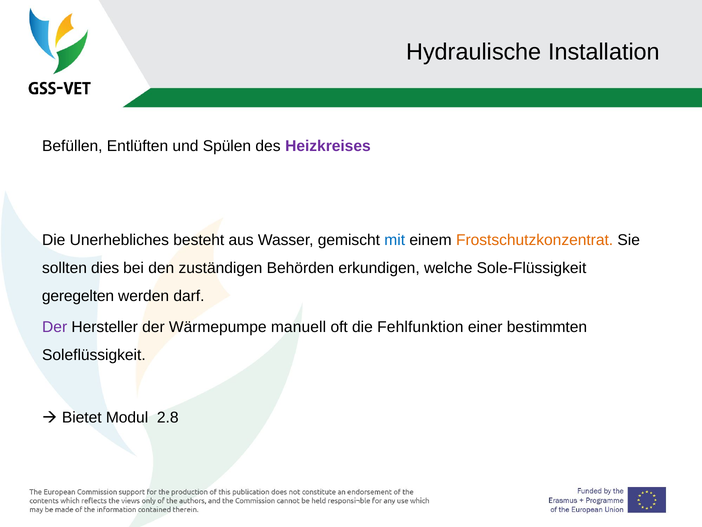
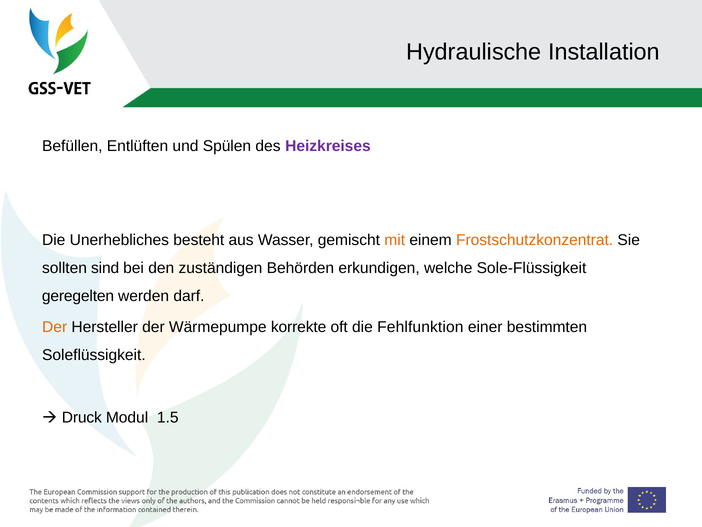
mit colour: blue -> orange (395, 240)
dies: dies -> sind (105, 268)
Der colour: purple -> orange (55, 327)
manuell: manuell -> korrekte (299, 327)
Bietet: Bietet -> Druck (82, 417)
2.8: 2.8 -> 1.5 (168, 417)
